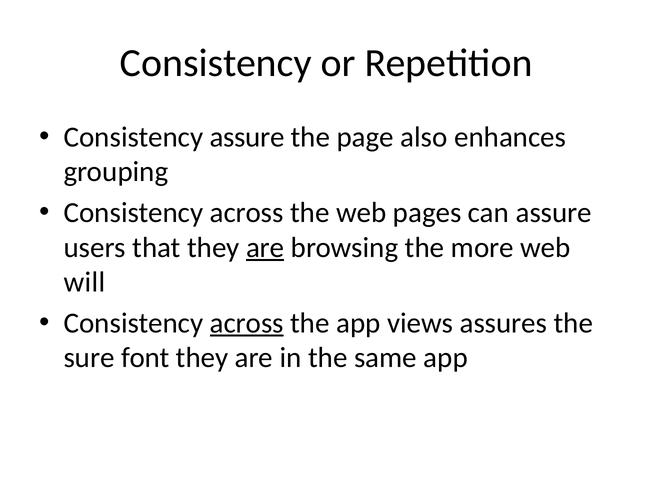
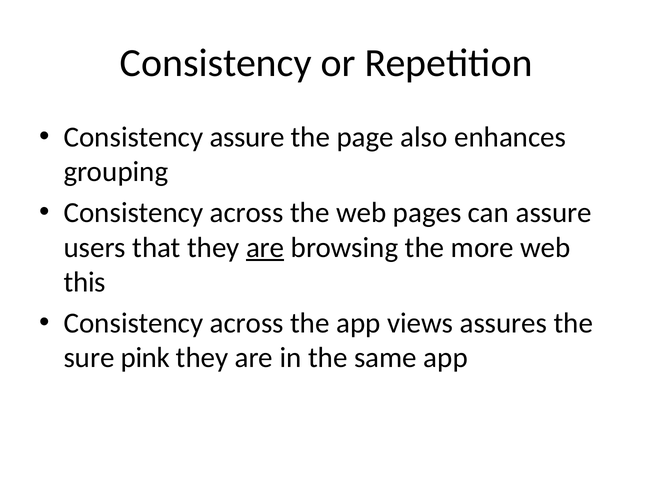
will: will -> this (85, 282)
across underline: present -> none (247, 323)
font: font -> pink (145, 358)
